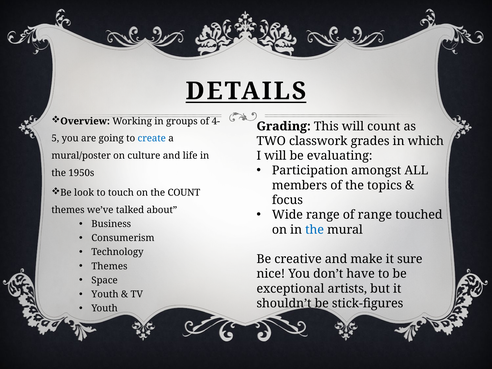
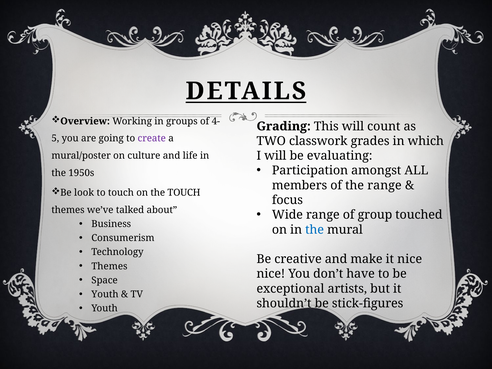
create colour: blue -> purple (152, 138)
the topics: topics -> range (384, 185)
the COUNT: COUNT -> TOUCH (184, 193)
of range: range -> group (375, 215)
it sure: sure -> nice (410, 259)
